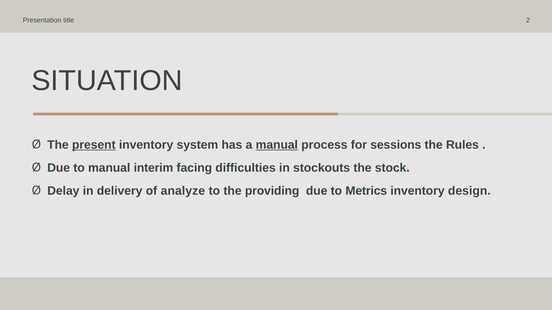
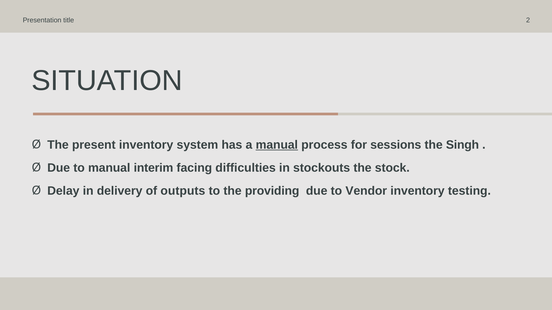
present underline: present -> none (94, 145)
Rules: Rules -> Singh (462, 145)
analyze: analyze -> outputs (183, 191)
Metrics: Metrics -> Vendor (366, 191)
design: design -> testing (469, 191)
